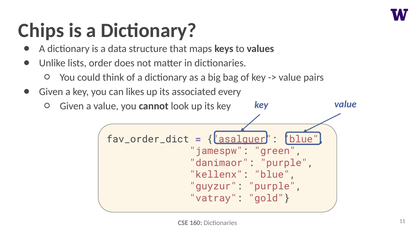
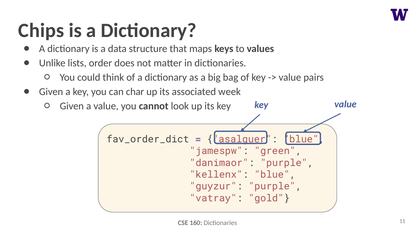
likes: likes -> char (135, 92)
every: every -> week (229, 92)
